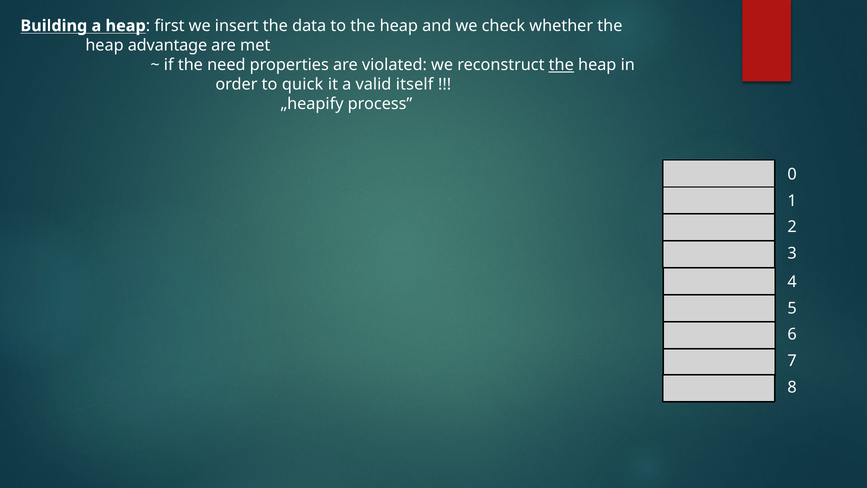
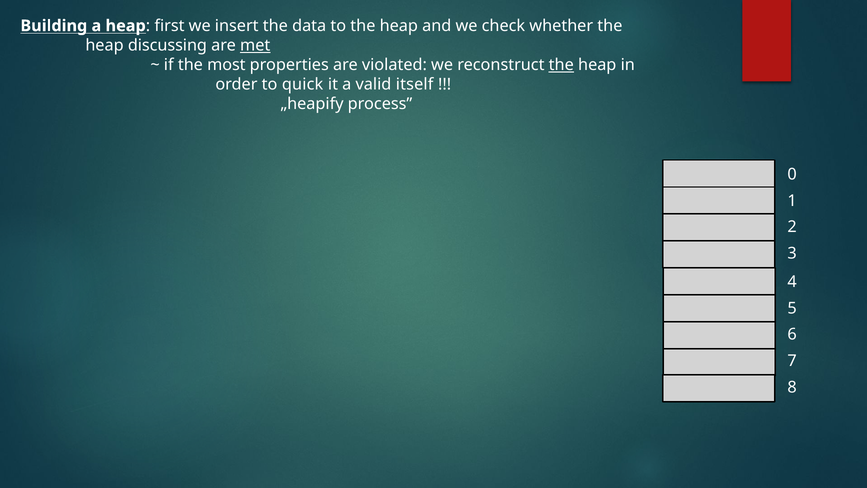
advantage: advantage -> discussing (167, 45)
met underline: none -> present (255, 45)
need: need -> most (226, 65)
